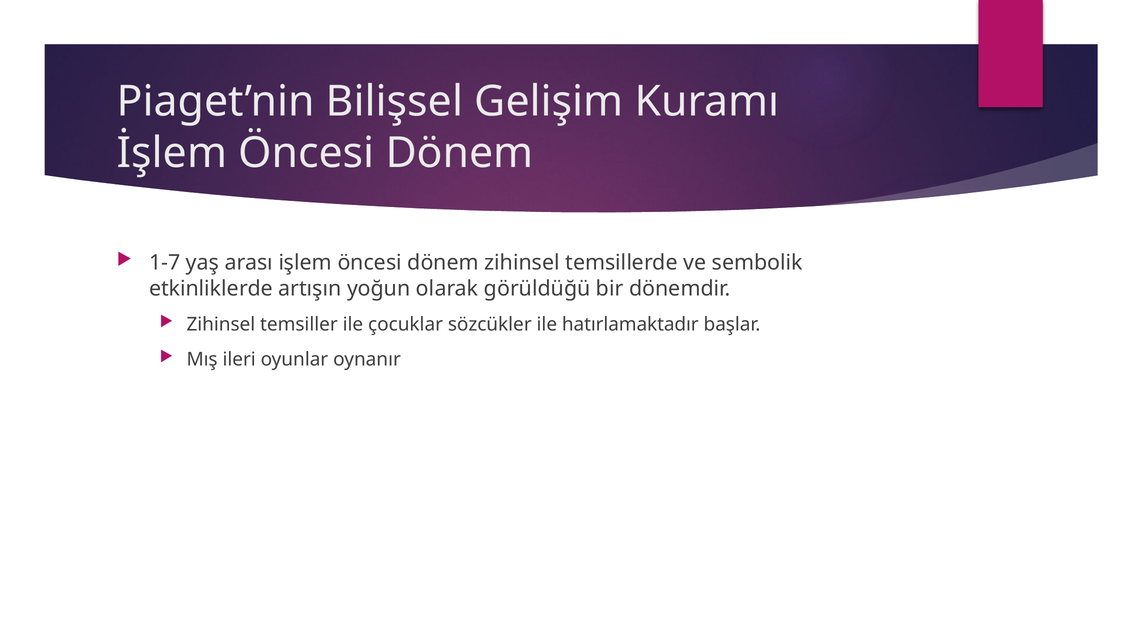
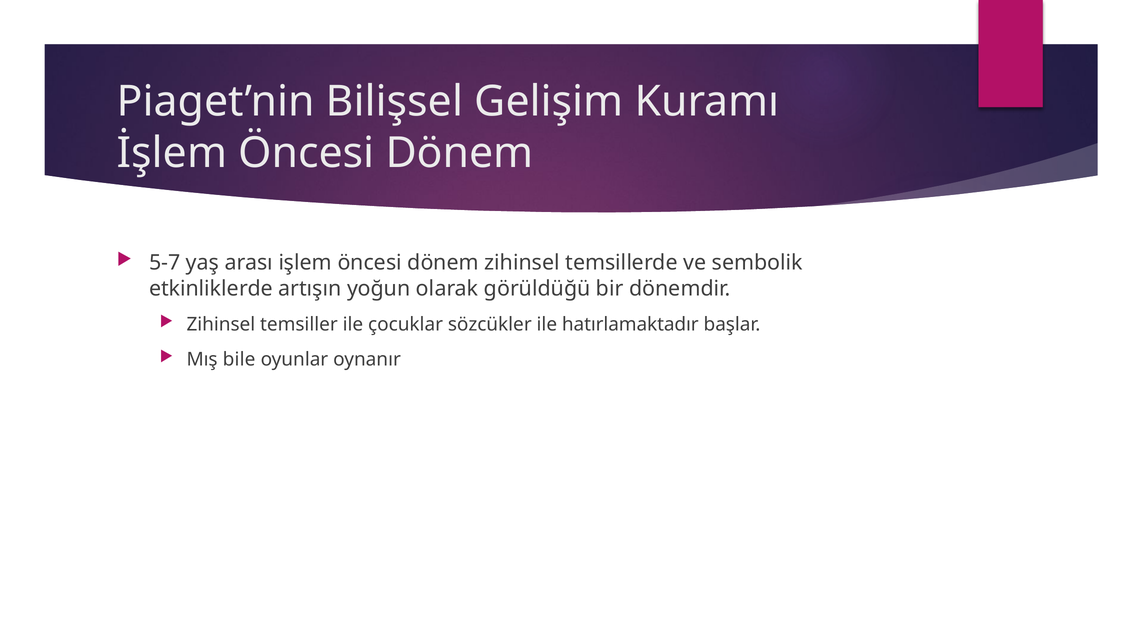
1-7: 1-7 -> 5-7 (165, 263)
ileri: ileri -> bile (239, 359)
